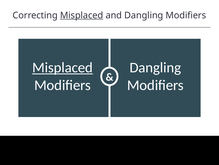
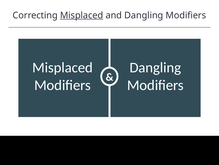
Misplaced underline: present -> none (63, 67)
